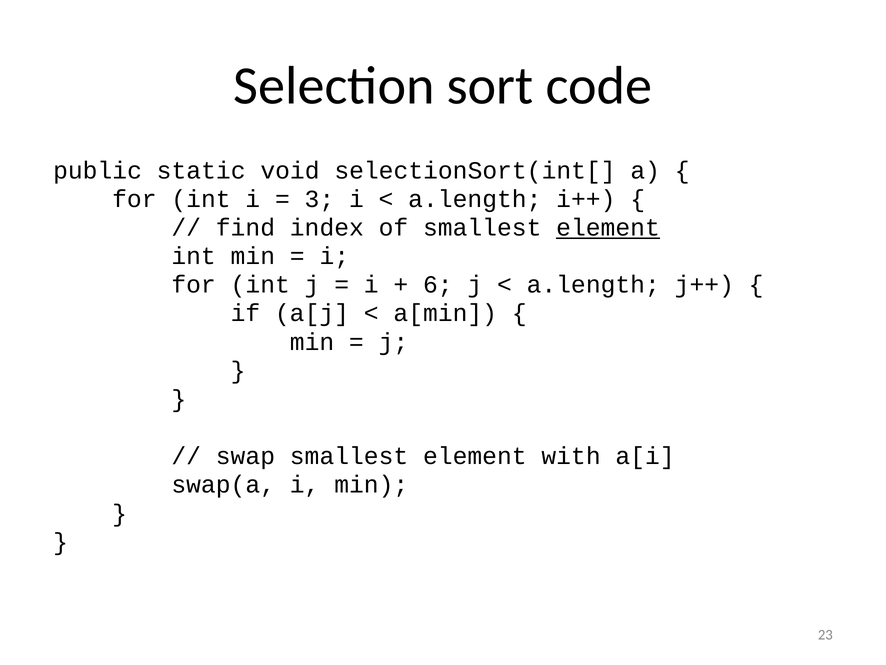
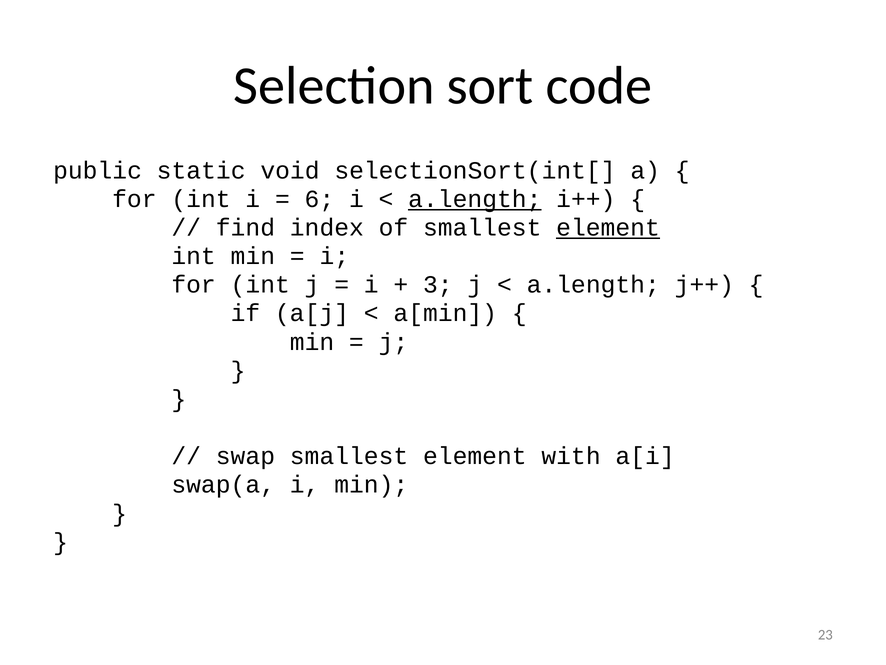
3: 3 -> 6 (319, 199)
a.length underline: none -> present (475, 199)
6: 6 -> 3 (438, 285)
